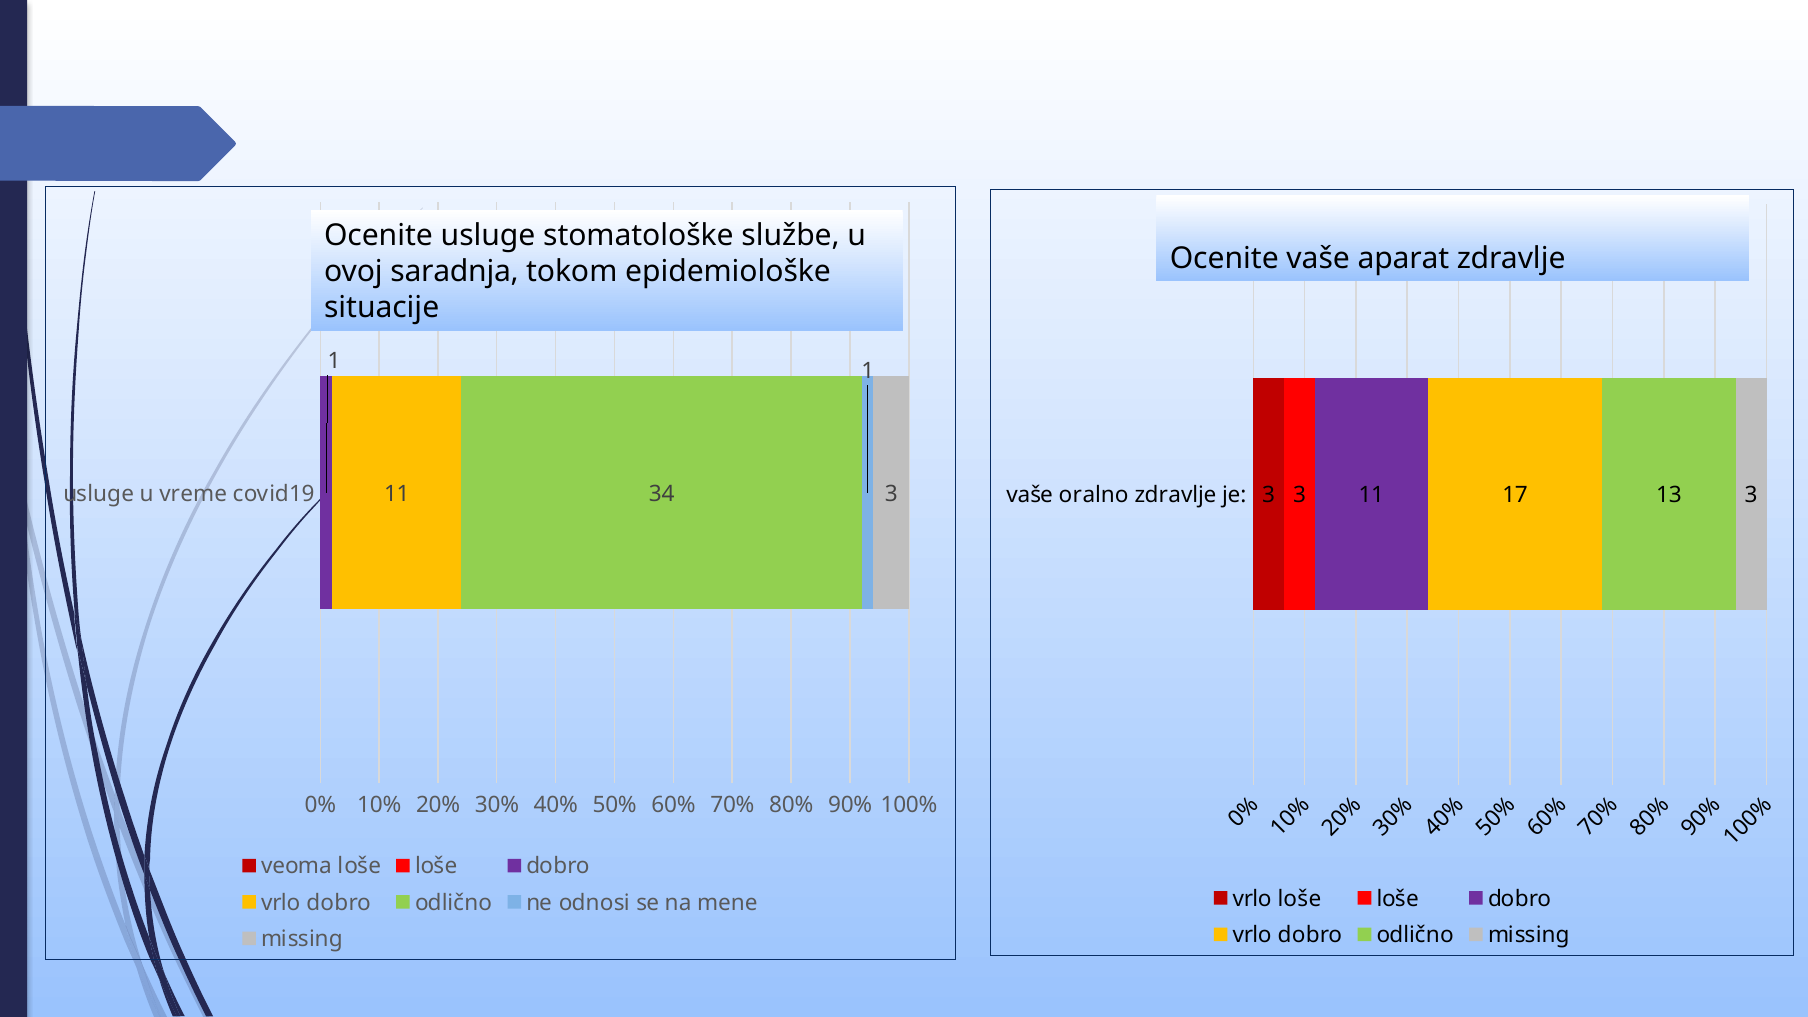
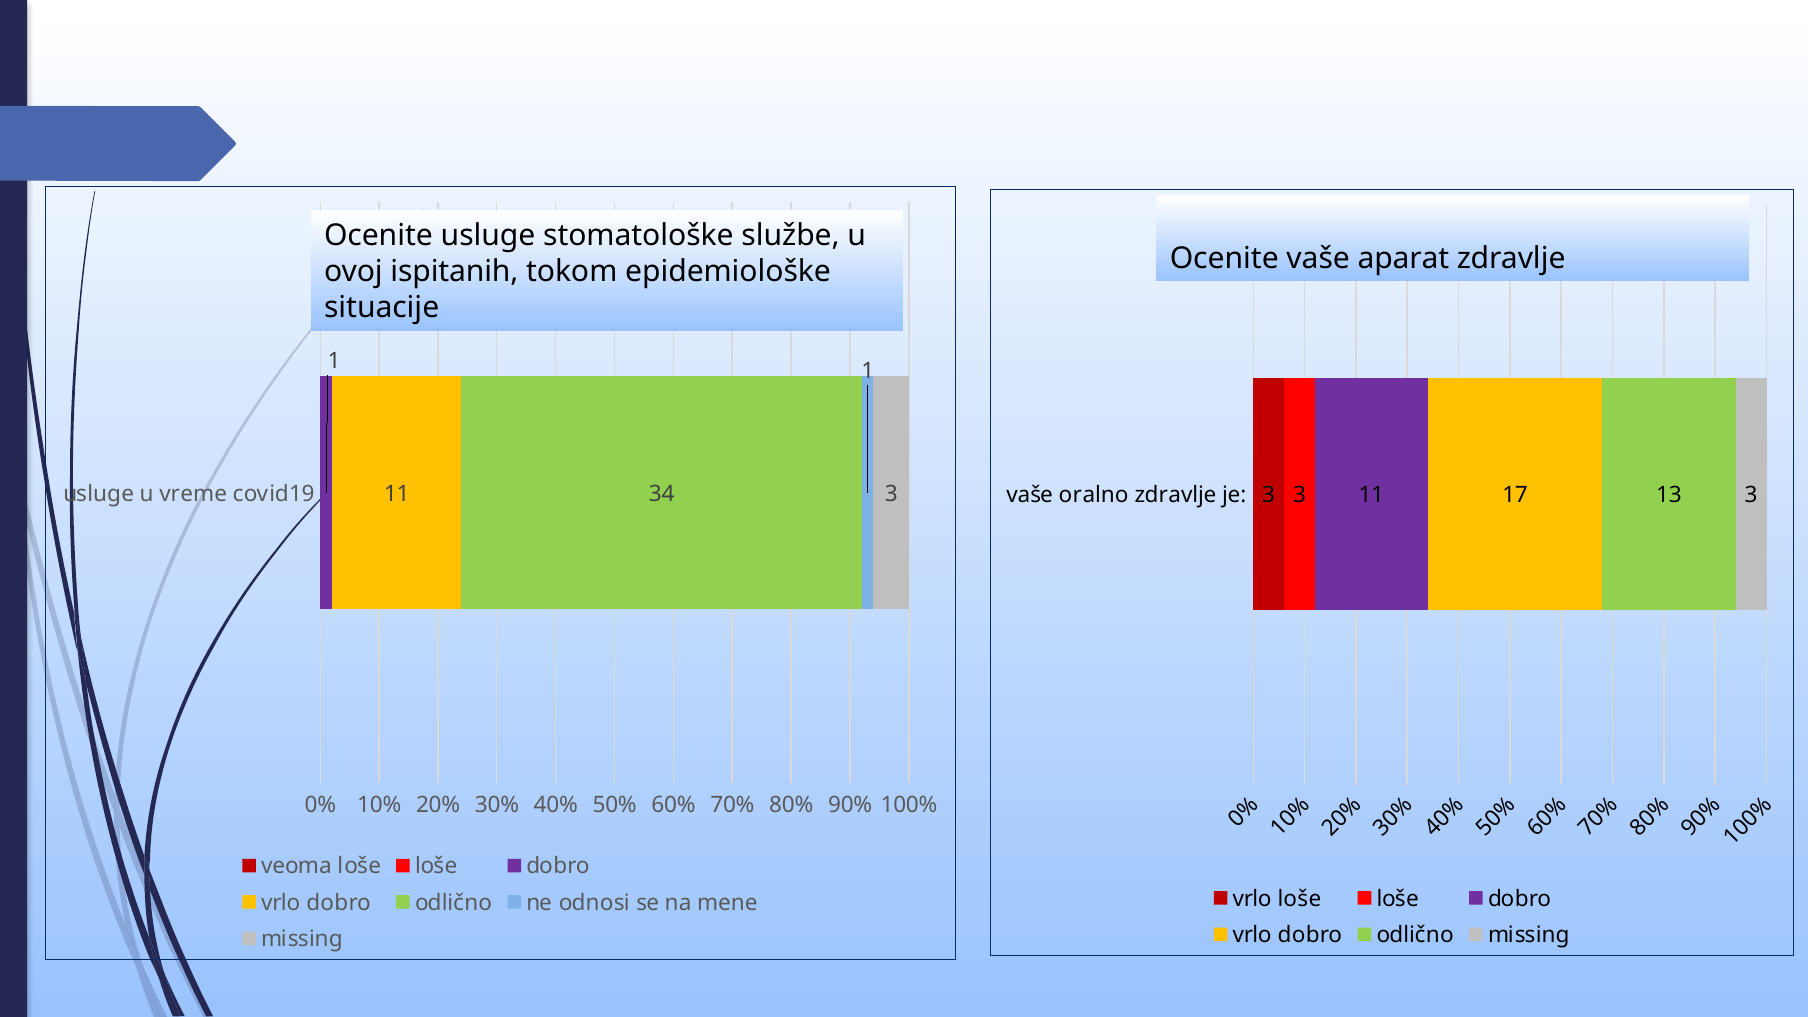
saradnja: saradnja -> ispitanih (454, 272)
